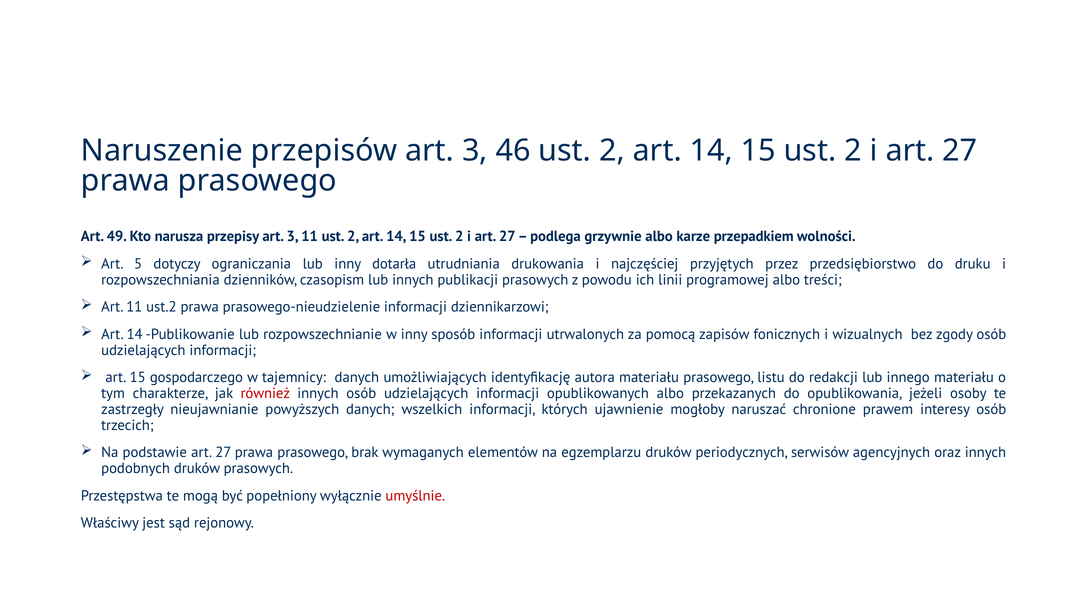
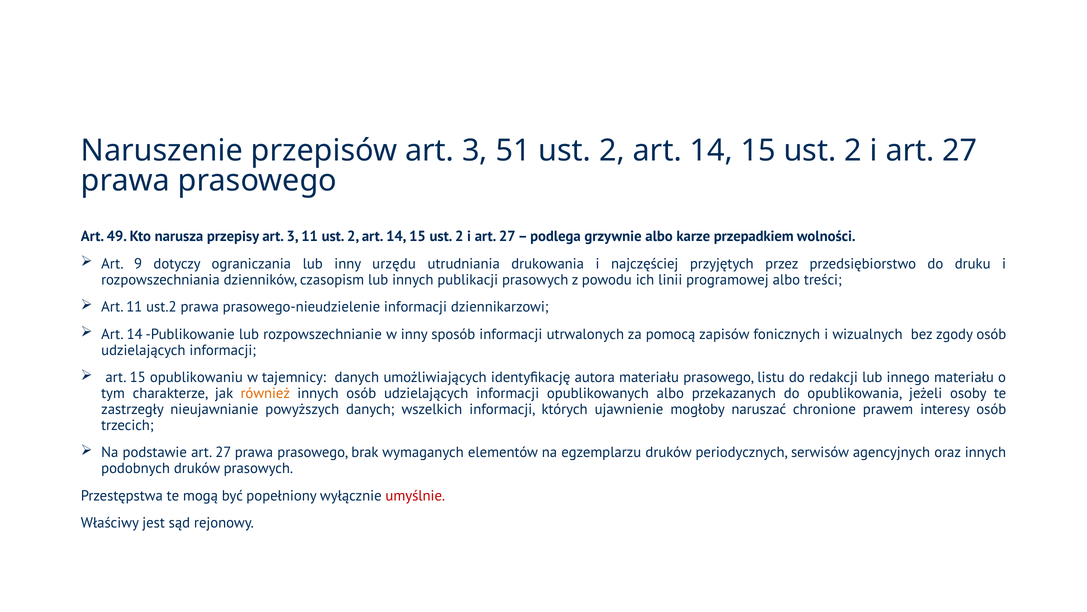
46: 46 -> 51 (513, 151)
5: 5 -> 9 (138, 263)
dotarła: dotarła -> urzędu (394, 263)
gospodarczego: gospodarczego -> opublikowaniu (196, 377)
również colour: red -> orange (265, 393)
